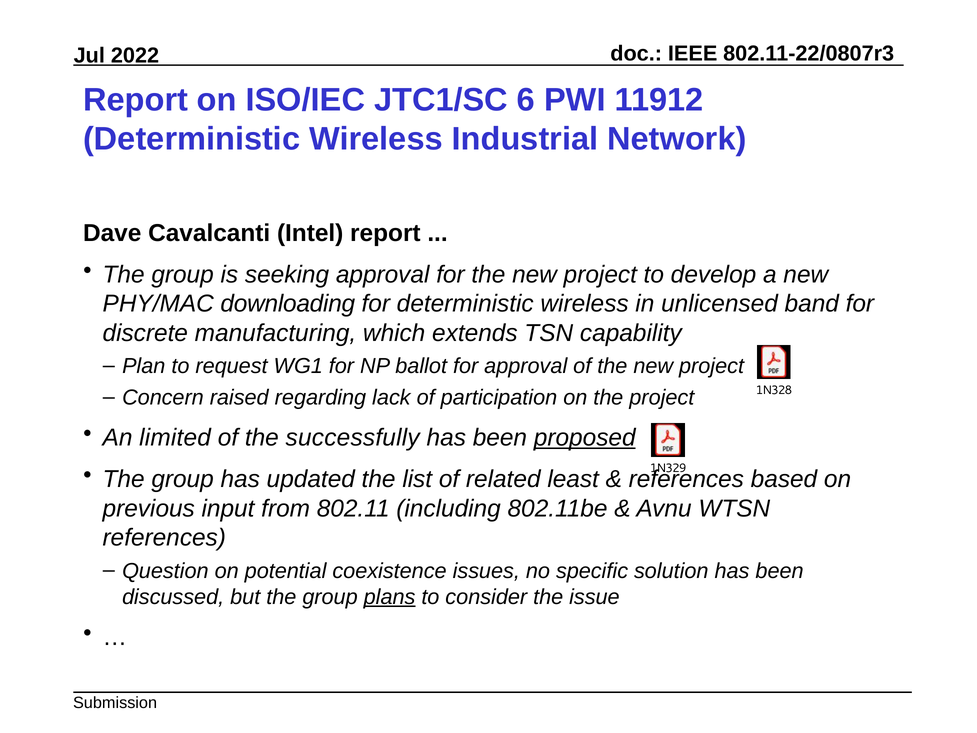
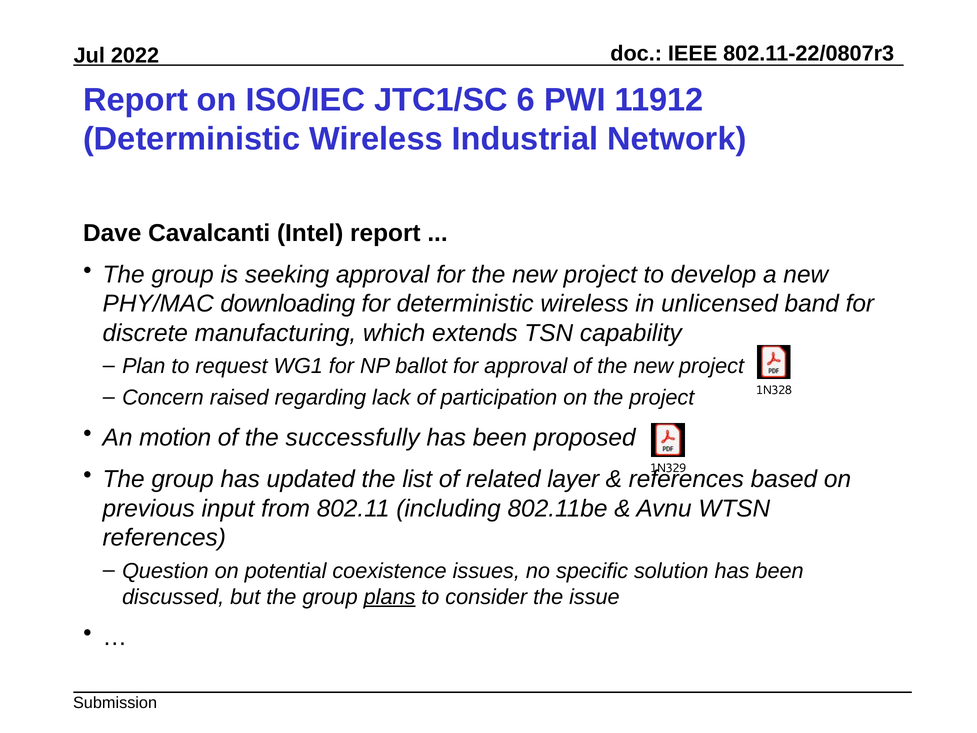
limited: limited -> motion (175, 438)
proposed underline: present -> none (585, 438)
least: least -> layer (573, 479)
